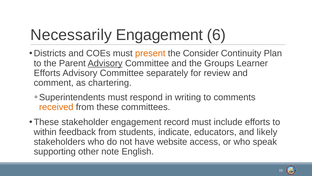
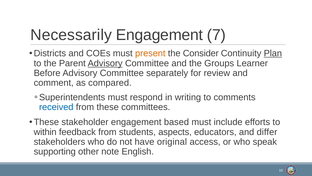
6: 6 -> 7 (216, 35)
Plan underline: none -> present (273, 53)
Efforts: Efforts -> Before (47, 73)
chartering: chartering -> compared (110, 83)
received colour: orange -> blue (56, 107)
record: record -> based (176, 122)
indicate: indicate -> aspects (175, 132)
likely: likely -> differ (267, 132)
website: website -> original (172, 141)
